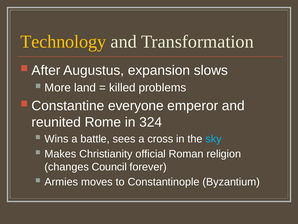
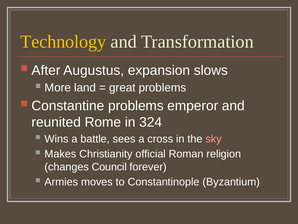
killed: killed -> great (122, 88)
Constantine everyone: everyone -> problems (136, 106)
sky colour: light blue -> pink (214, 139)
